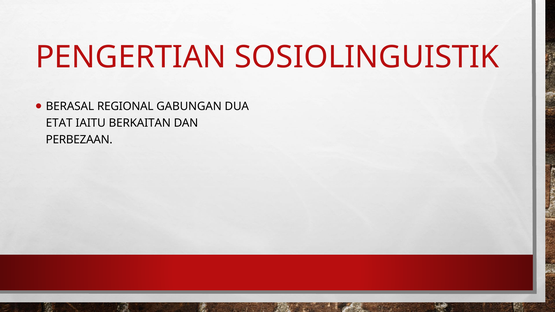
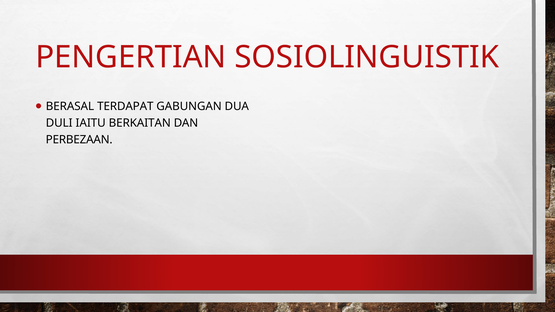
REGIONAL: REGIONAL -> TERDAPAT (125, 107)
ETAT: ETAT -> DULI (59, 123)
